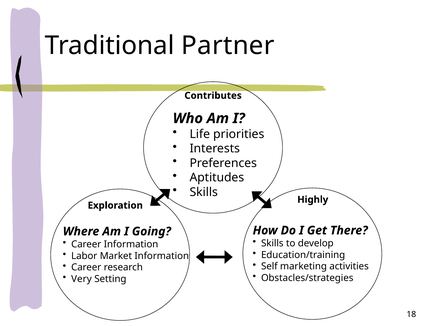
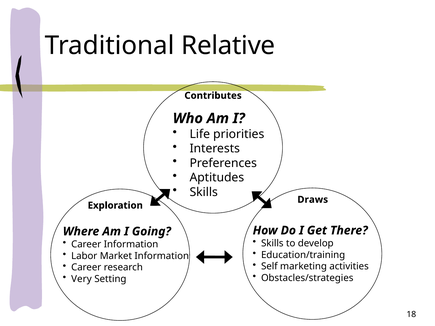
Partner: Partner -> Relative (228, 46)
Highly: Highly -> Draws (313, 200)
